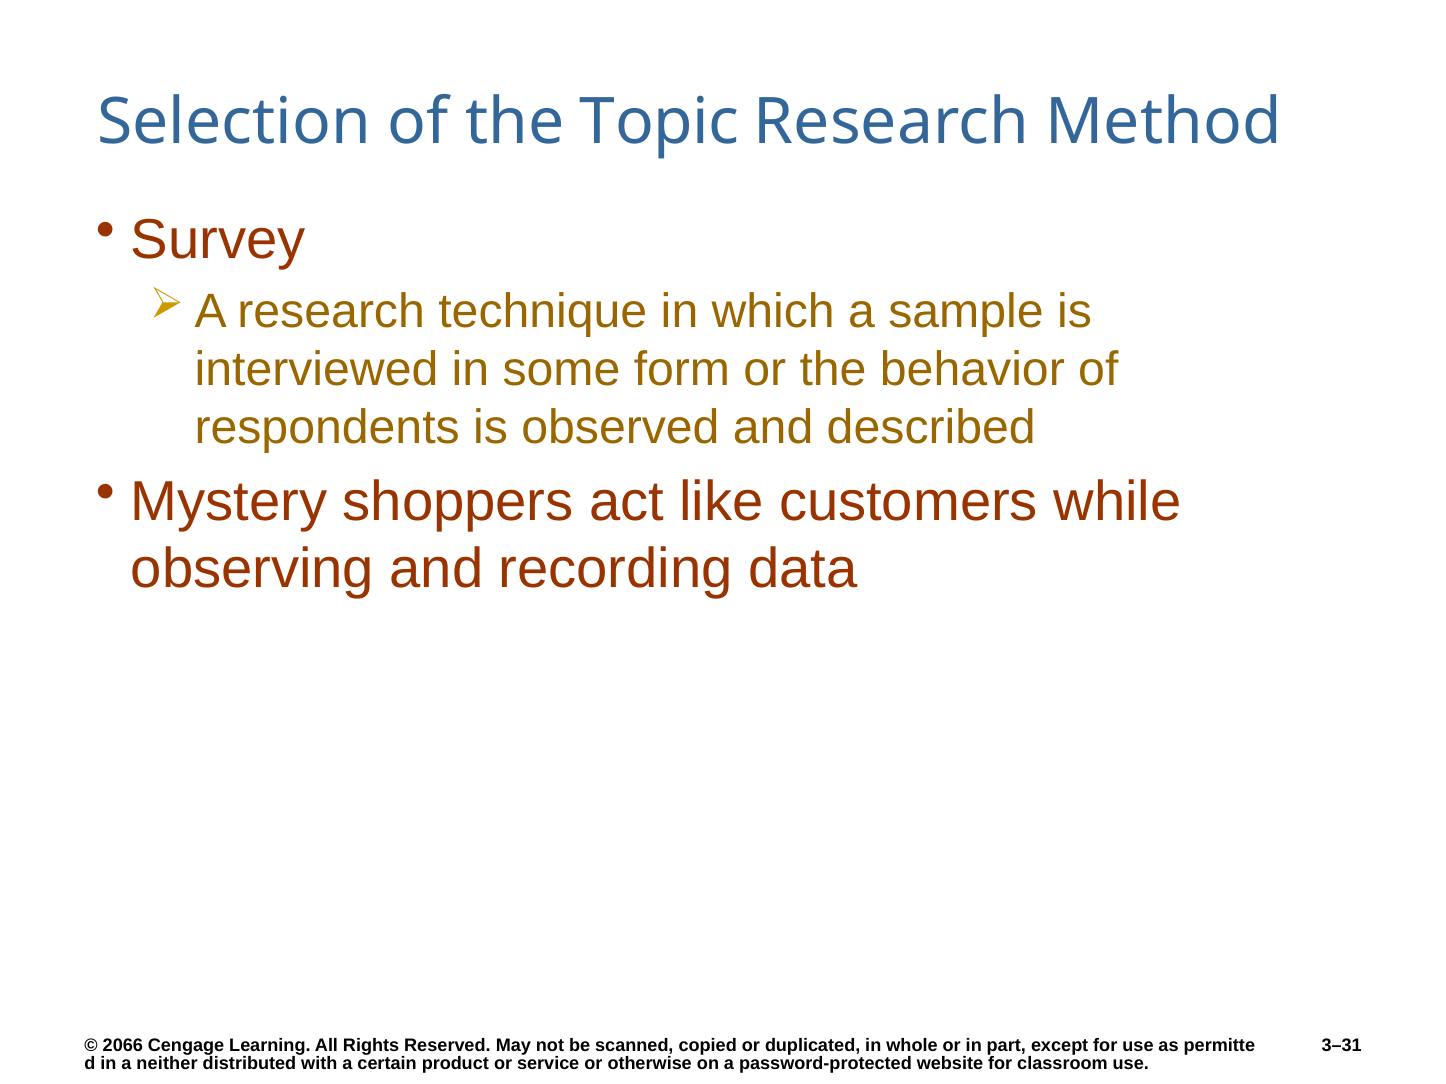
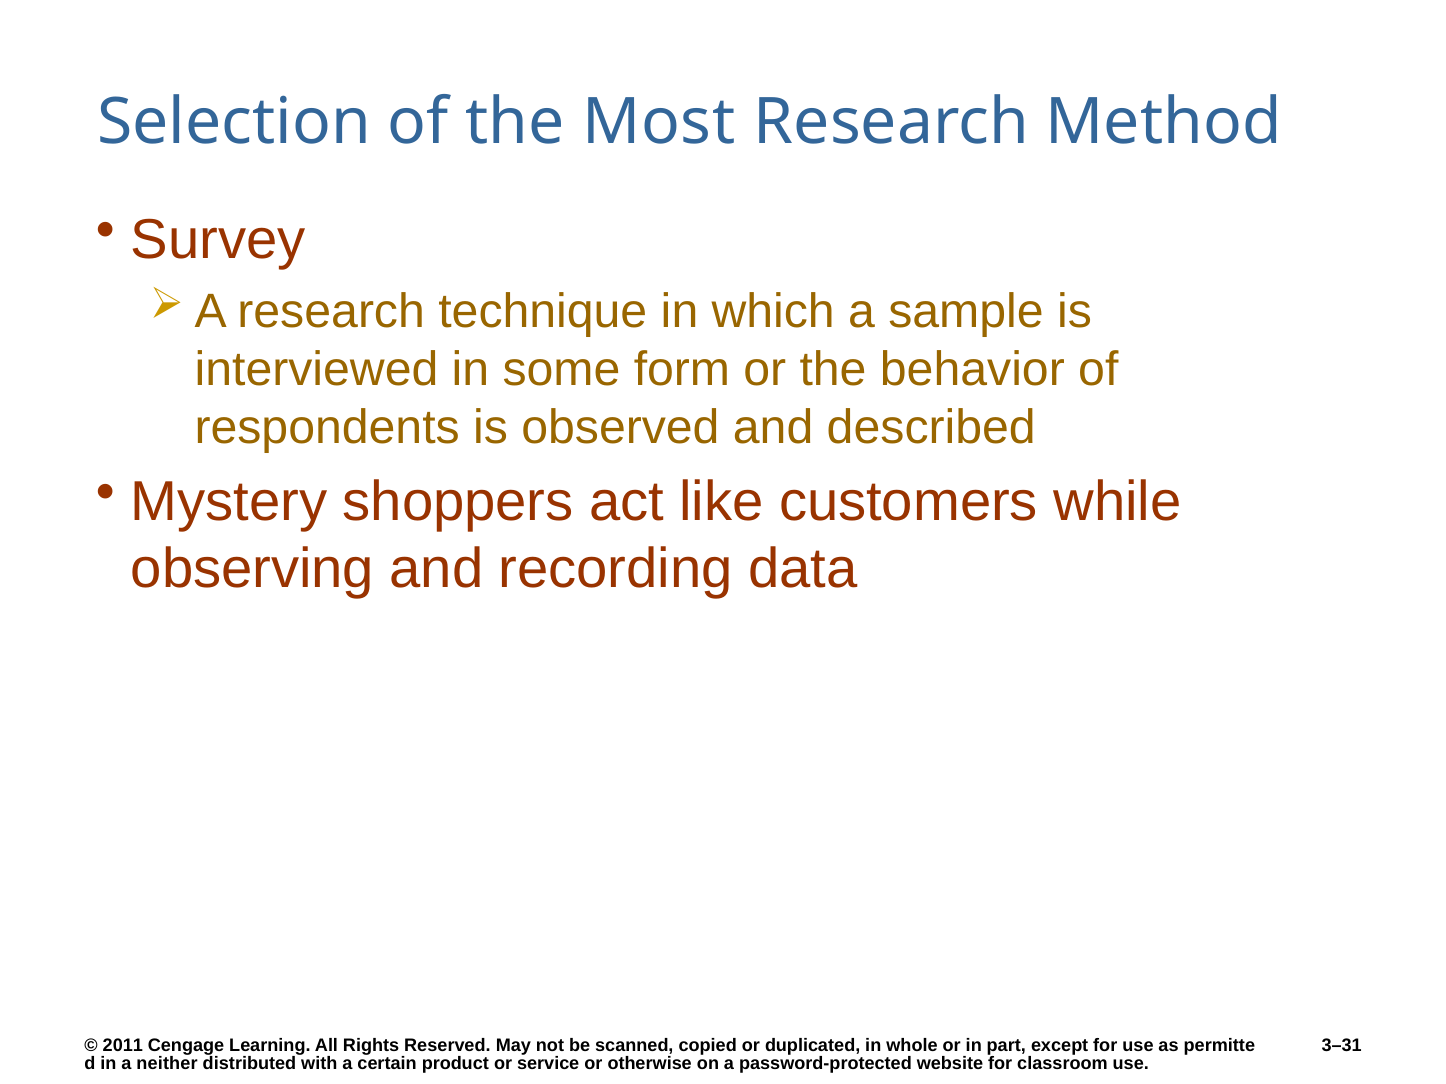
Topic: Topic -> Most (659, 123)
2066: 2066 -> 2011 (123, 1046)
